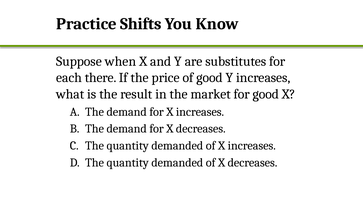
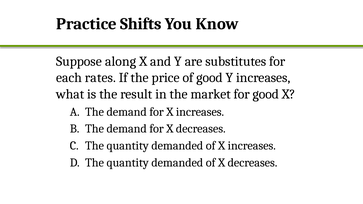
when: when -> along (121, 61)
there: there -> rates (100, 78)
